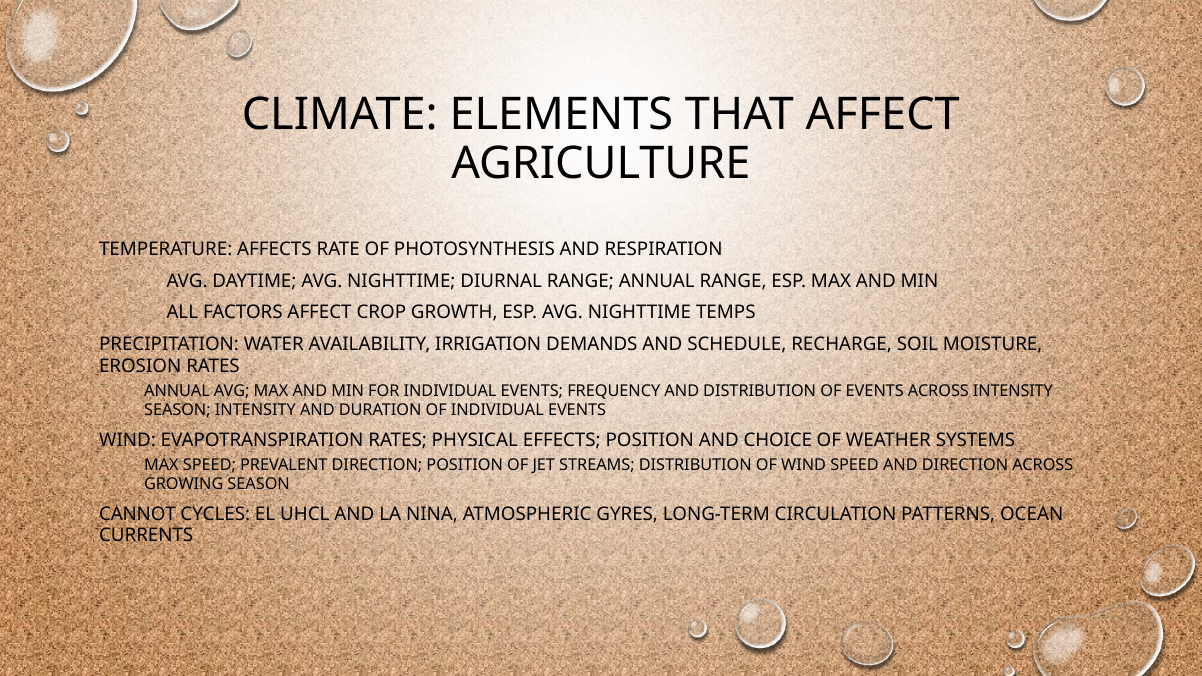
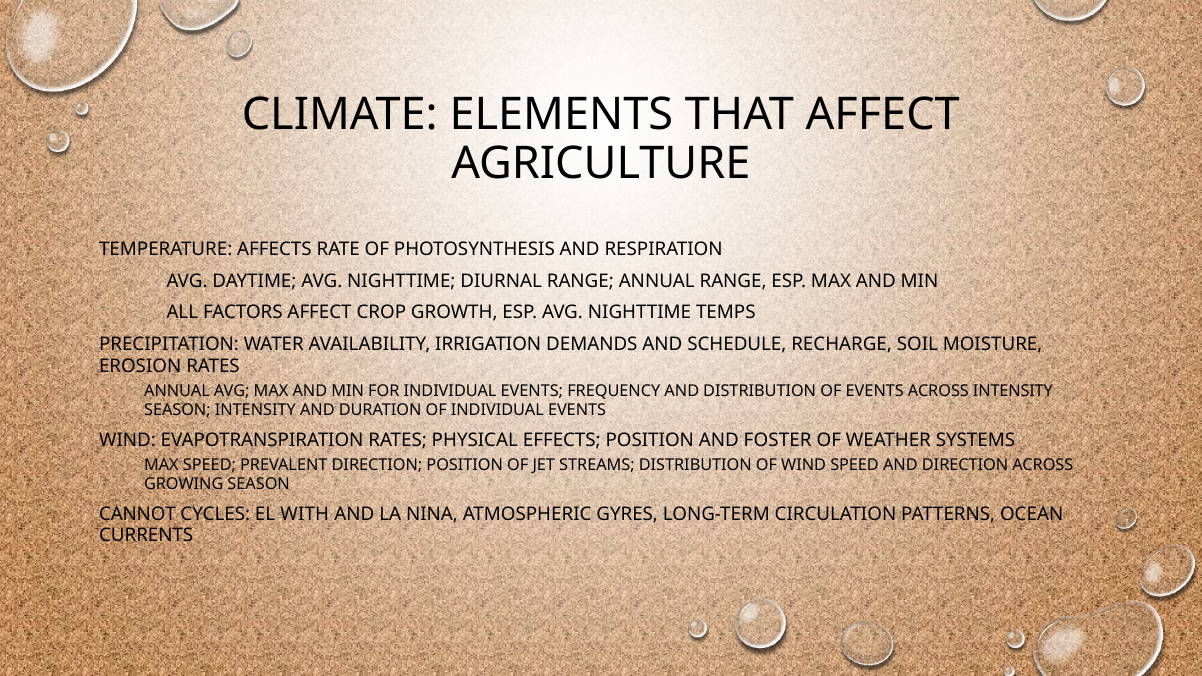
CHOICE: CHOICE -> FOSTER (778, 440)
UHCL: UHCL -> WITH (305, 514)
